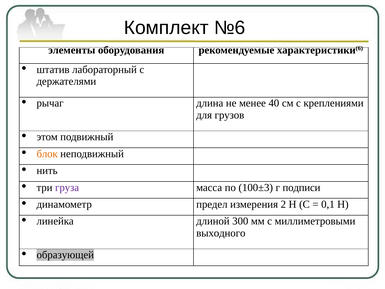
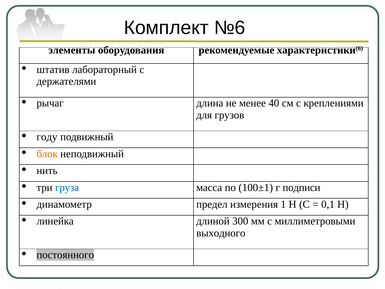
этом: этом -> году (47, 137)
груза colour: purple -> blue (67, 187)
100±3: 100±3 -> 100±1 (256, 187)
2: 2 -> 1 (283, 204)
образующей: образующей -> постоянного (65, 255)
